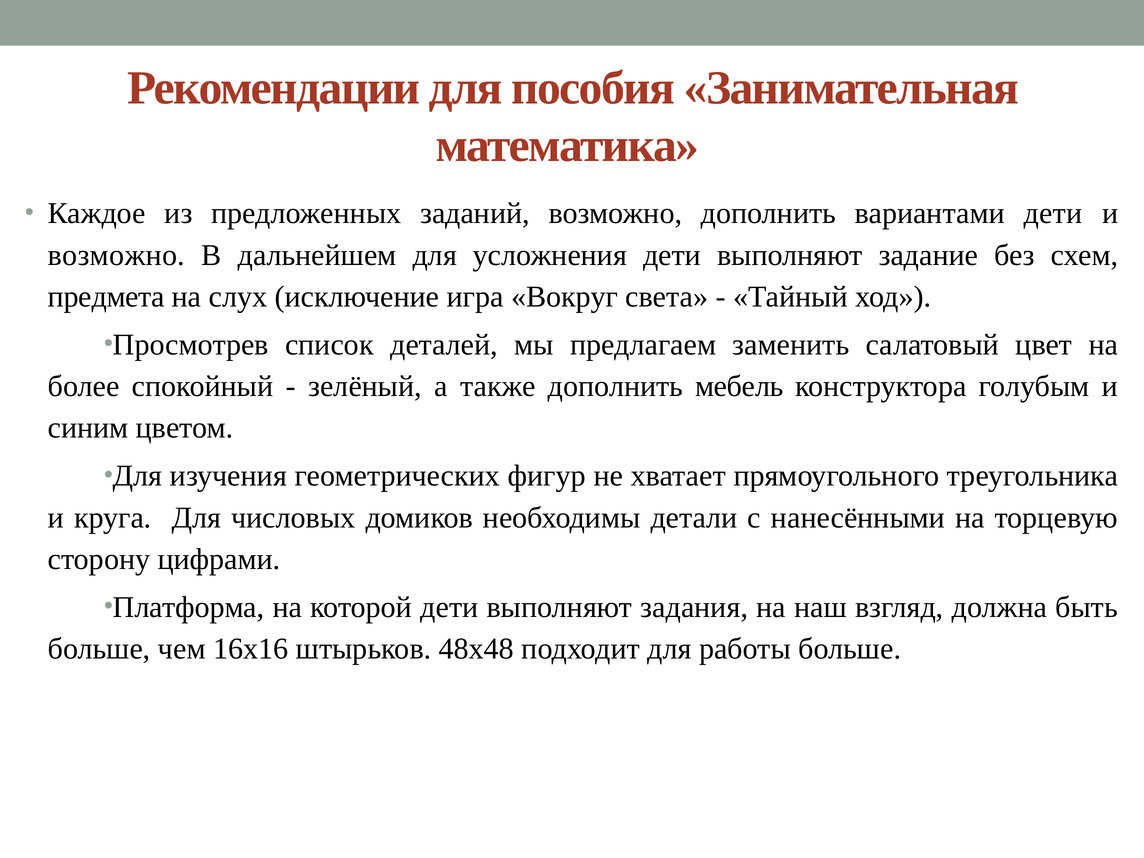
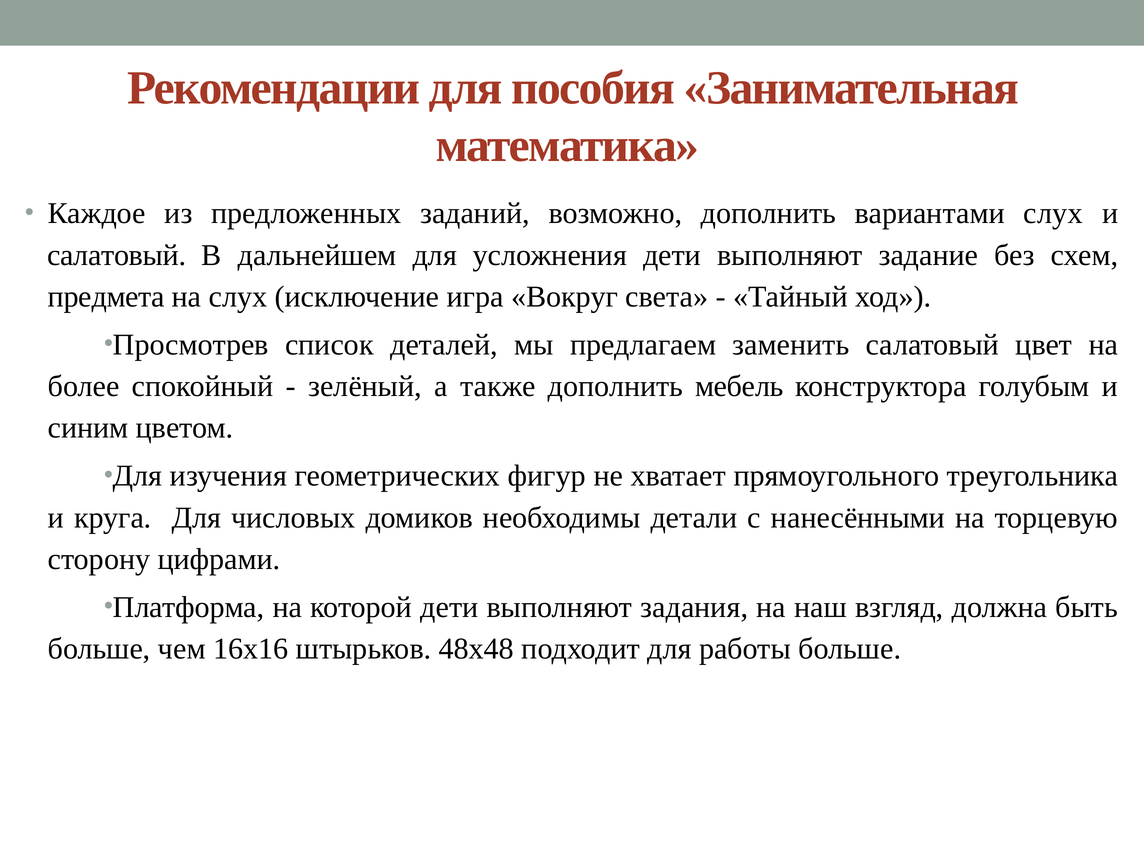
вариантами дети: дети -> слух (1053, 214)
возможно: возможно -> салатовый (117, 255)
